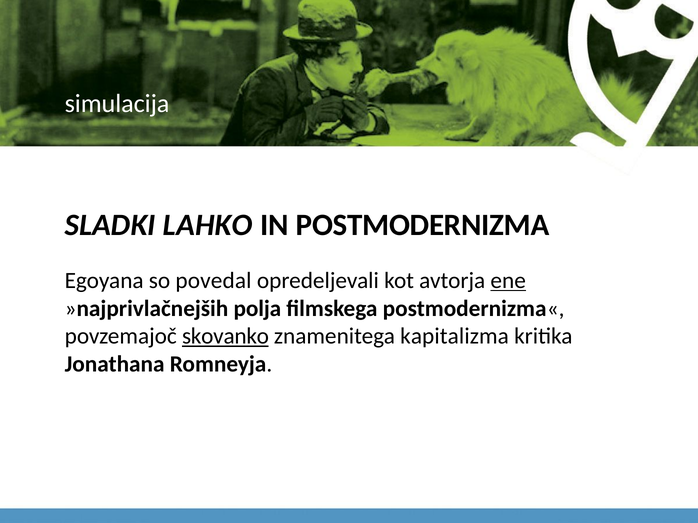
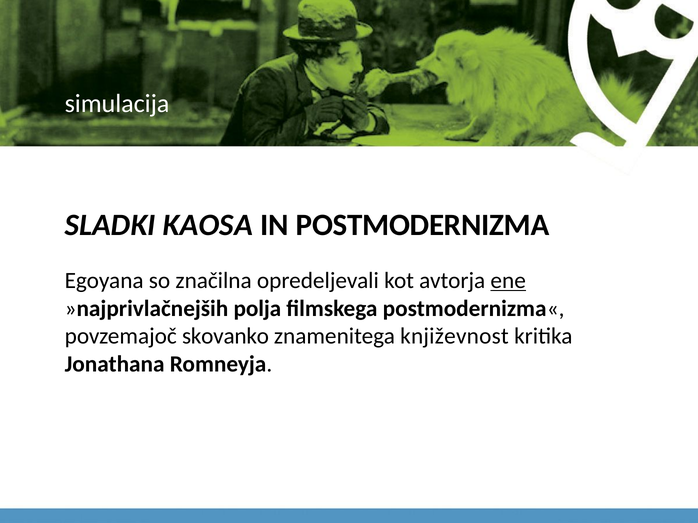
LAHKO: LAHKO -> KAOSA (208, 225)
povedal: povedal -> značilna (214, 281)
skovanko underline: present -> none (226, 337)
kapitalizma: kapitalizma -> književnost (454, 337)
